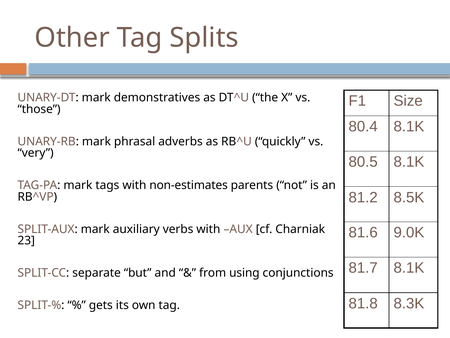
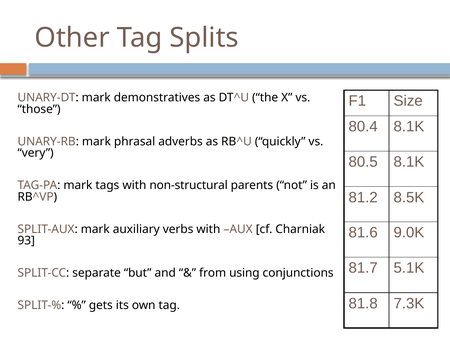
non-estimates: non-estimates -> non-structural (189, 185)
23: 23 -> 93 (26, 240)
81.7 8.1K: 8.1K -> 5.1K (409, 268)
8.3K: 8.3K -> 7.3K (409, 303)
